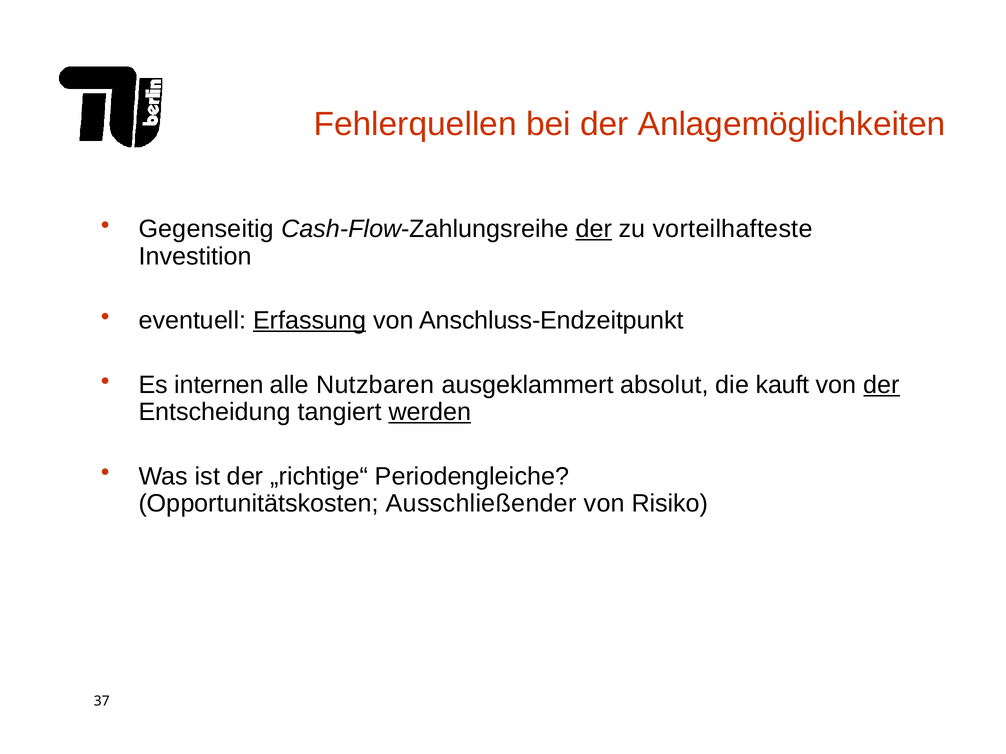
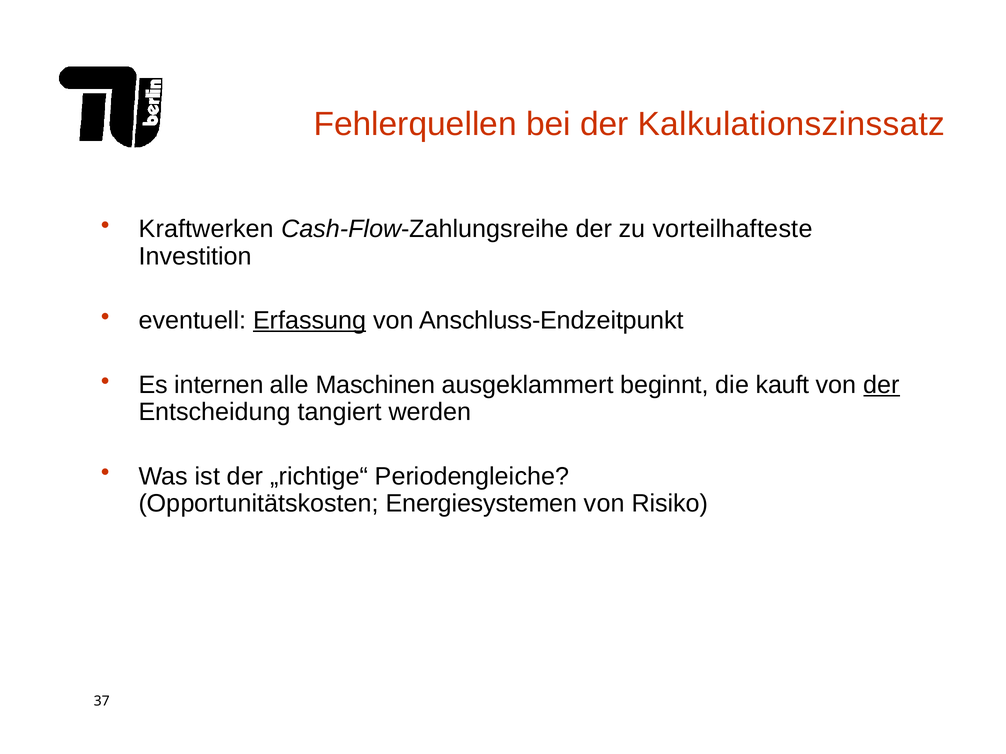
Anlagemöglichkeiten: Anlagemöglichkeiten -> Kalkulationszinssatz (791, 124)
Gegenseitig: Gegenseitig -> Kraftwerken (206, 229)
der underline: present -> none (594, 229)
Nutzbaren: Nutzbaren -> Maschinen (375, 385)
absolut: absolut -> beginnt (665, 385)
werden underline: present -> none (430, 412)
Ausschließender: Ausschließender -> Energiesystemen (481, 504)
